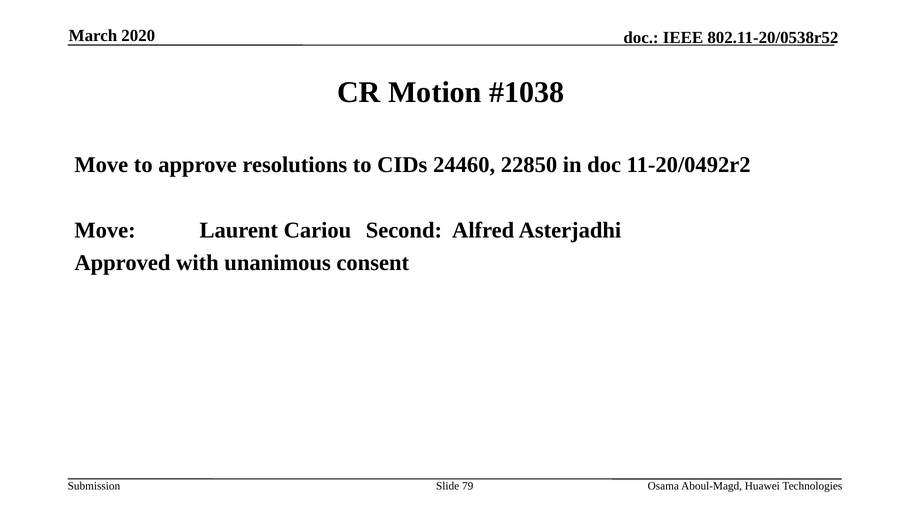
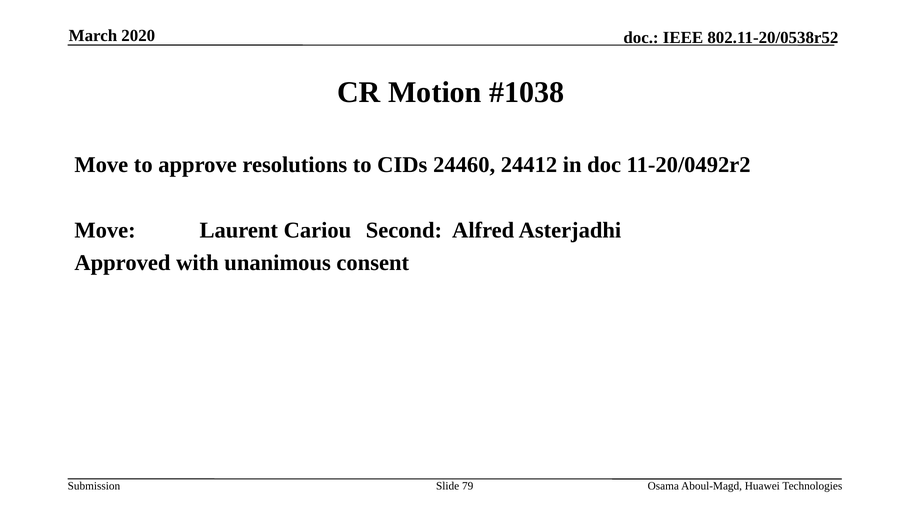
22850: 22850 -> 24412 (529, 165)
